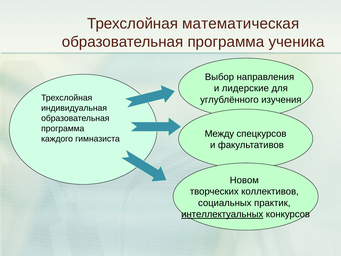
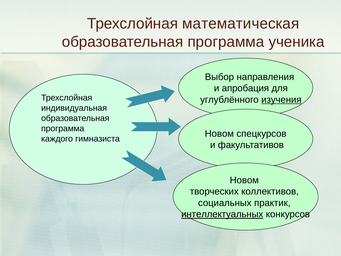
лидерские: лидерские -> апробация (245, 88)
изучения underline: none -> present (281, 100)
Между: Между -> Новом (219, 134)
